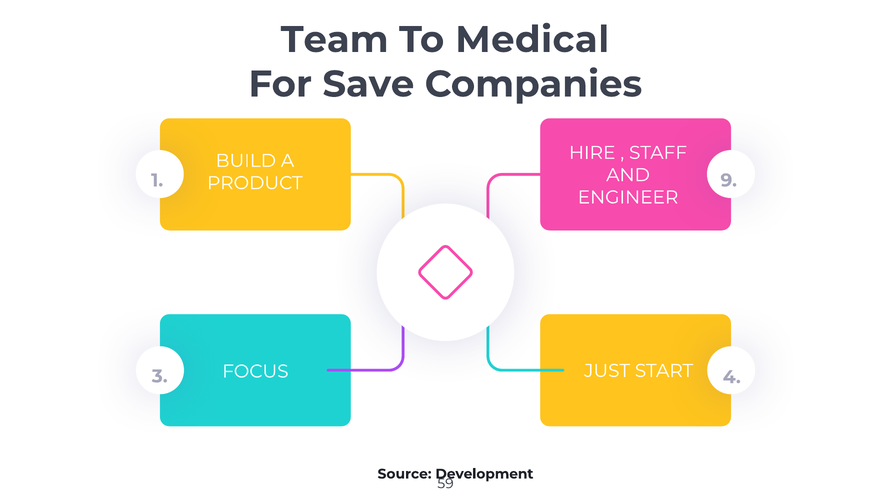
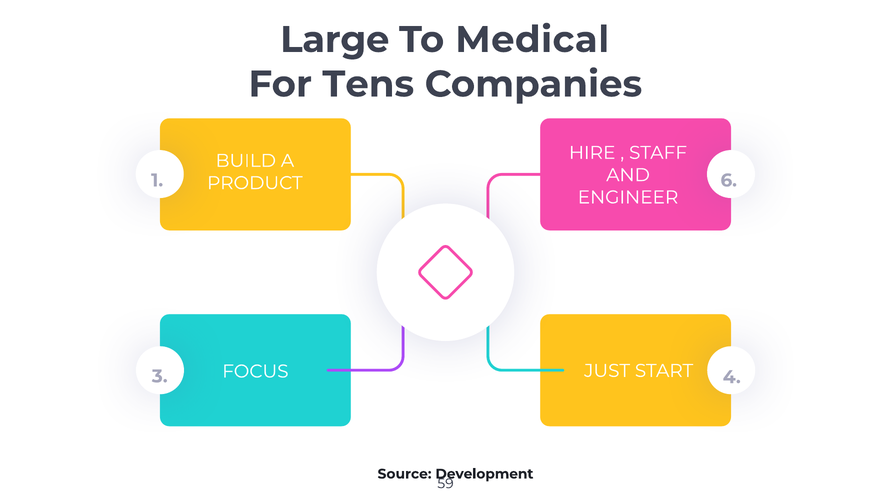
Team: Team -> Large (335, 40)
Save: Save -> Tens (368, 84)
9: 9 -> 6 (729, 180)
